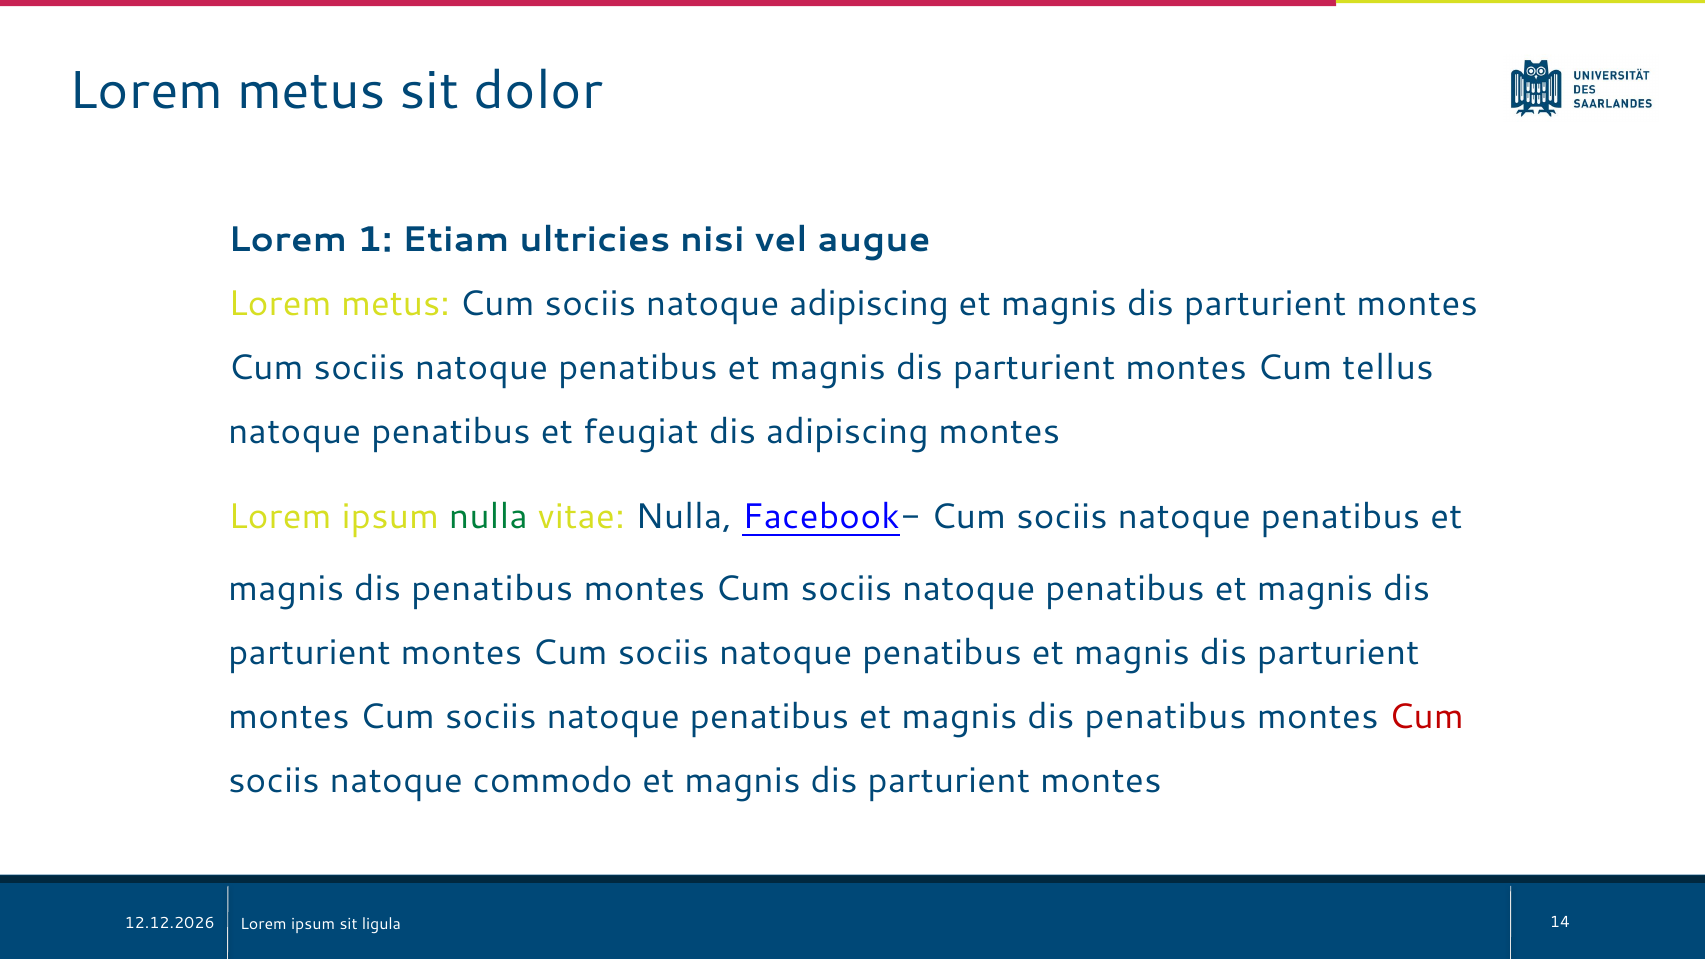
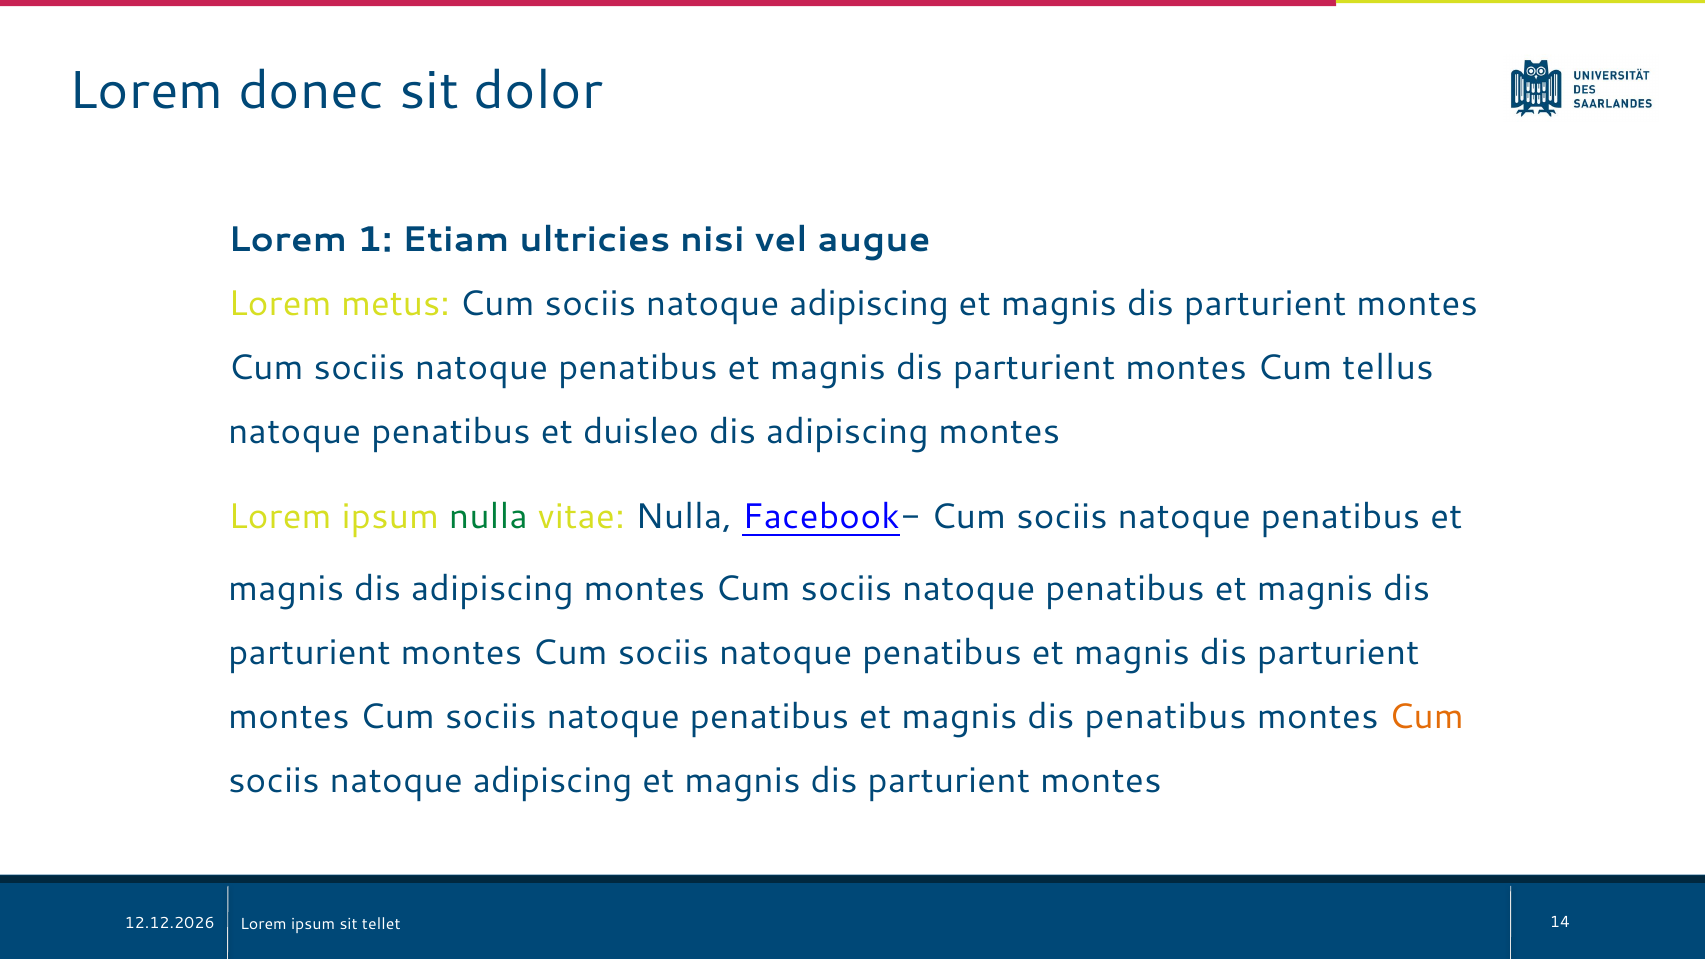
metus: metus -> donec (312, 91)
feugiat: feugiat -> duisleo (641, 431)
penatibus: penatibus -> adipiscing (492, 589)
Cum colour: red -> orange (1426, 717)
commodo: commodo -> adipiscing (553, 781)
ligula: ligula -> tellet (381, 924)
